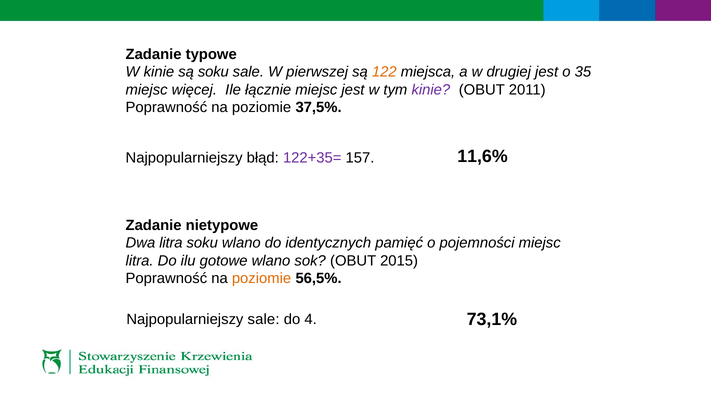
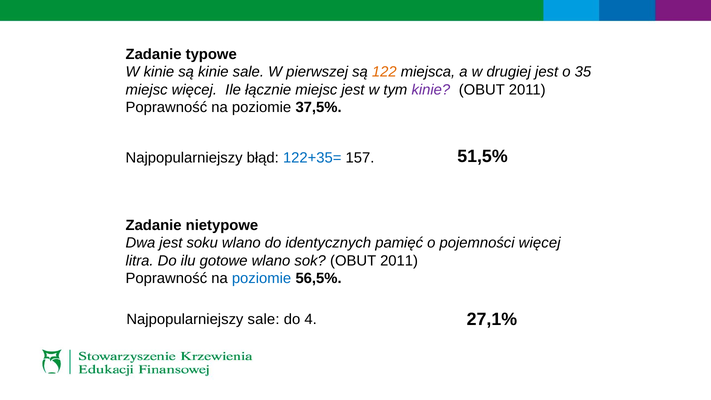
są soku: soku -> kinie (213, 72)
122+35= colour: purple -> blue (312, 158)
11,6%: 11,6% -> 51,5% (482, 156)
Dwa litra: litra -> jest (171, 243)
pojemności miejsc: miejsc -> więcej (540, 243)
sok OBUT 2015: 2015 -> 2011 (399, 261)
poziomie colour: orange -> blue (262, 278)
73,1%: 73,1% -> 27,1% (492, 319)
